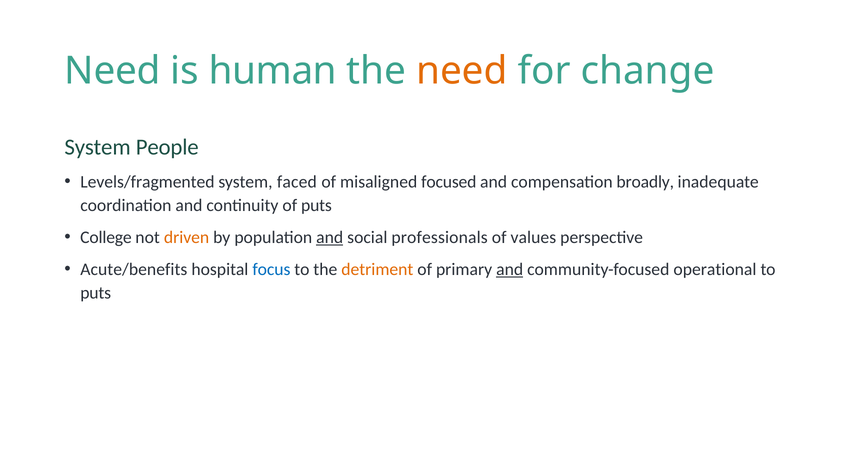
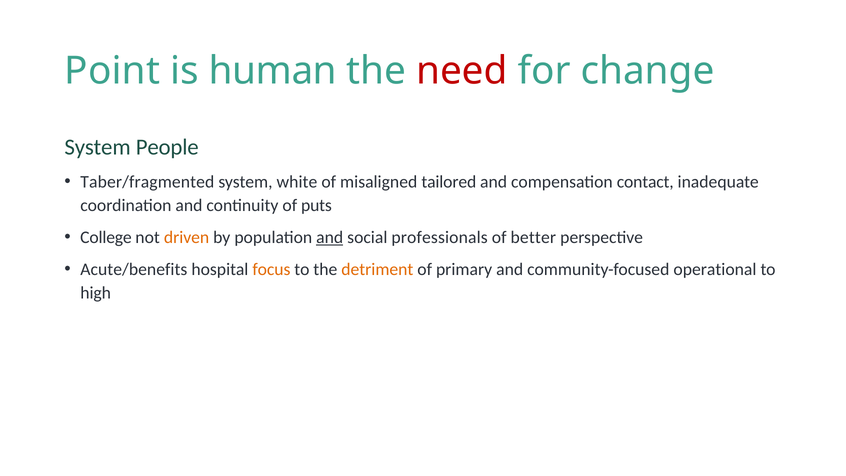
Need: Need -> Point (112, 71)
need colour: orange -> red (462, 71)
Levels/fragmented: Levels/fragmented -> Taber/fragmented (147, 182)
faced: faced -> white (297, 182)
focused: focused -> tailored (449, 182)
broadly: broadly -> contact (645, 182)
values: values -> better (533, 237)
focus colour: blue -> orange (271, 269)
and underline: present -> none (510, 269)
puts: puts -> high (96, 293)
